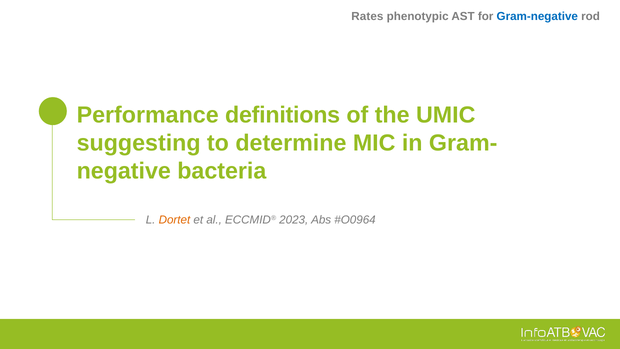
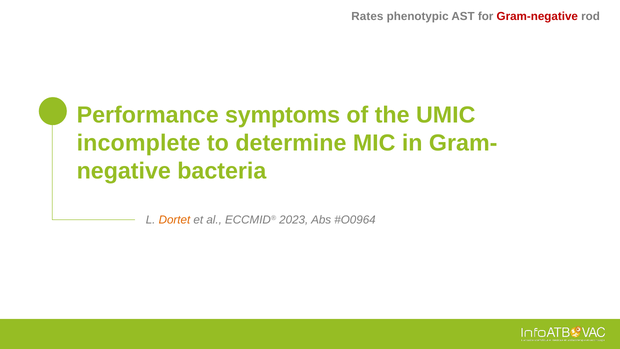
Gram-negative colour: blue -> red (537, 17)
definitions: definitions -> symptoms (283, 115)
suggesting: suggesting -> incomplete (139, 143)
